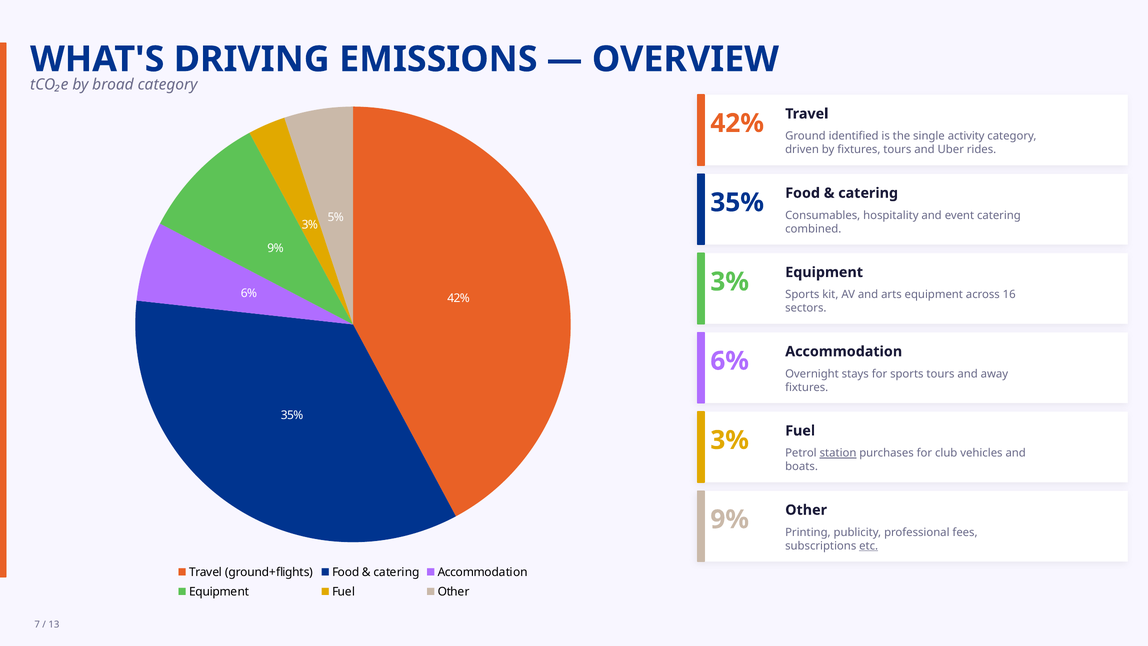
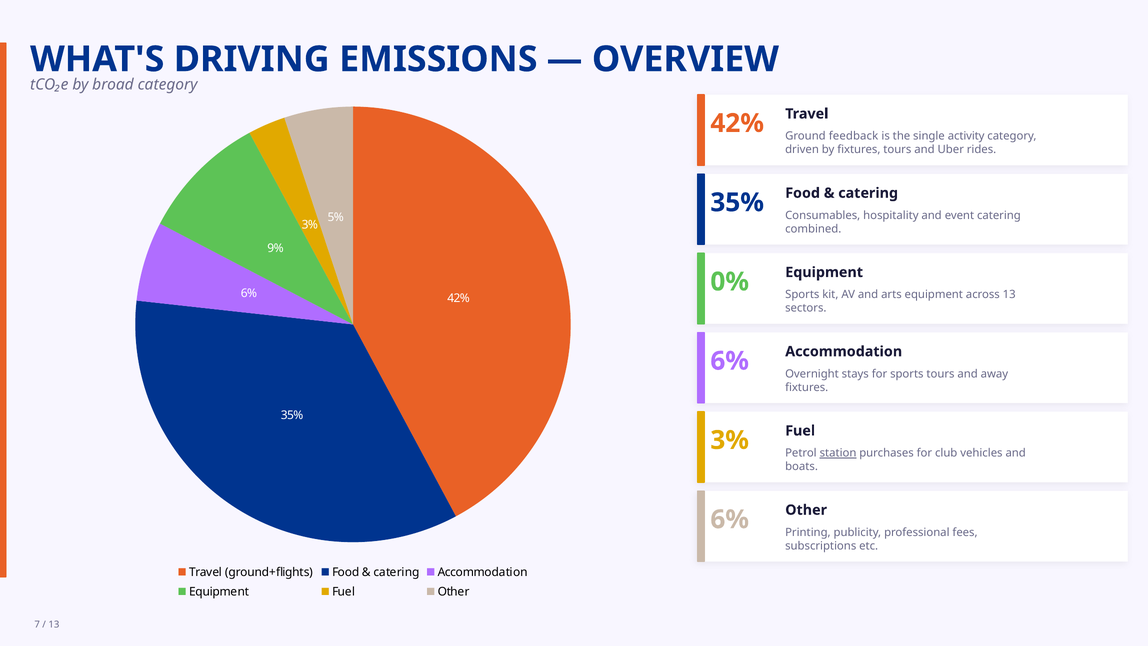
identified: identified -> feedback (854, 136)
3%: 3% -> 0% (730, 282)
across 16: 16 -> 13 (1009, 294)
9%: 9% -> 6% (730, 519)
etc underline: present -> none (869, 546)
